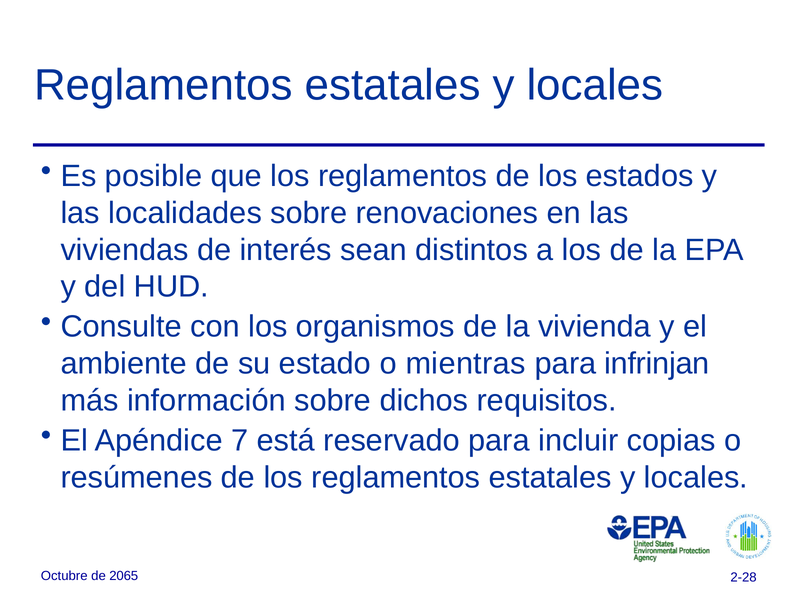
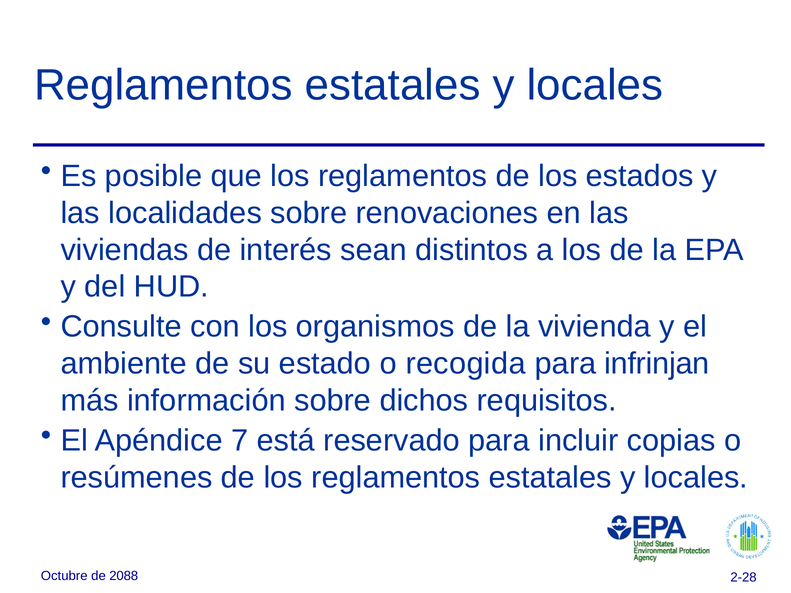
mientras: mientras -> recogida (466, 364)
2065: 2065 -> 2088 (124, 576)
